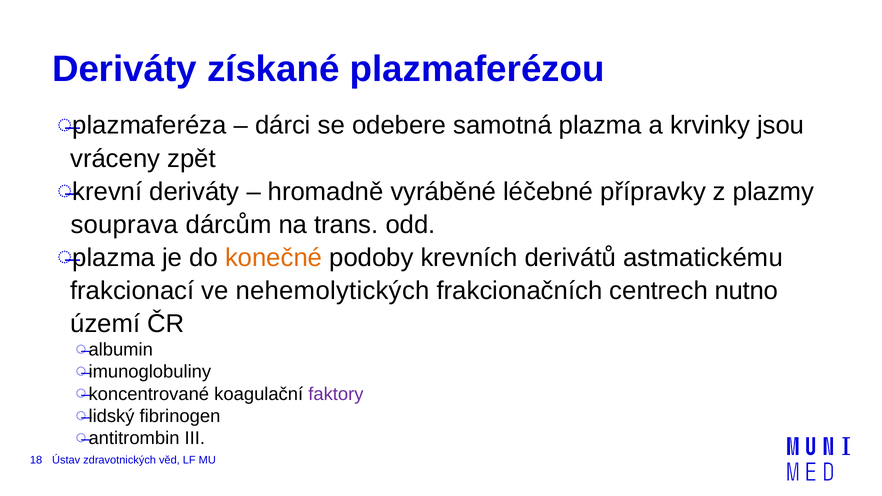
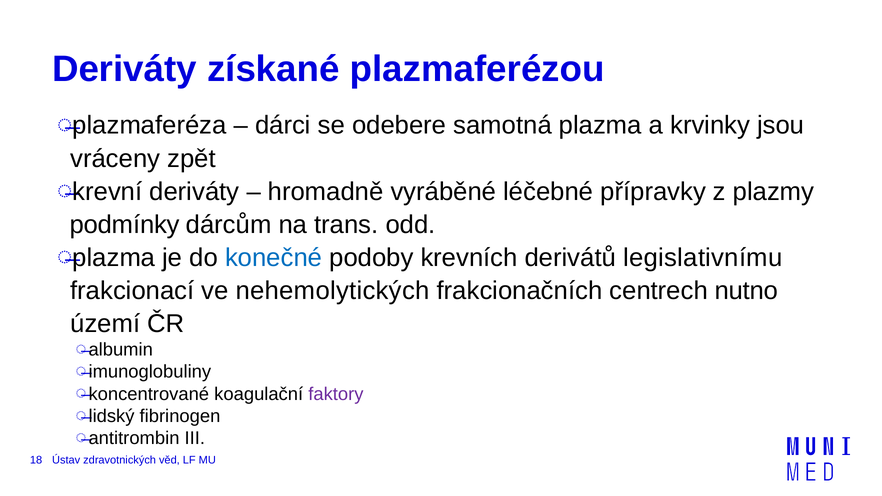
souprava: souprava -> podmínky (125, 225)
konečné colour: orange -> blue (274, 258)
astmatickému: astmatickému -> legislativnímu (703, 258)
